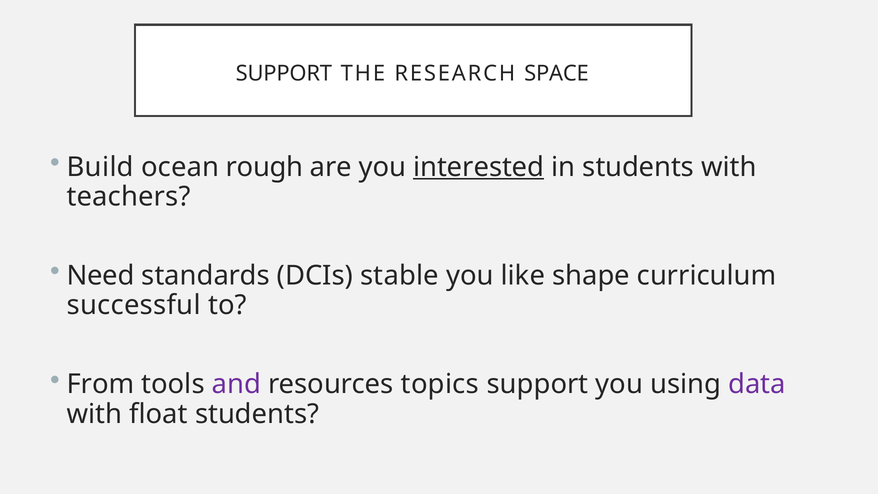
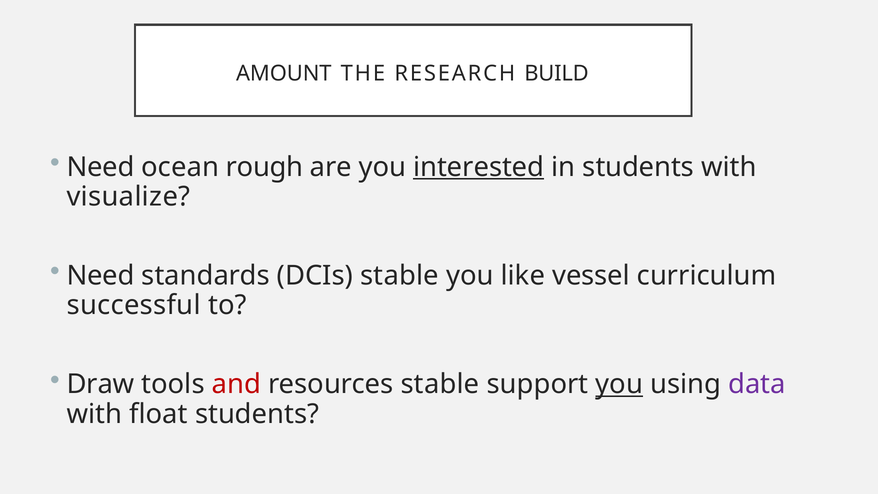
SUPPORT: SUPPORT -> AMOUNT (284, 73)
SPACE: SPACE -> BUILD (556, 73)
Build: Build -> Need (101, 167)
teachers: teachers -> visualize (128, 197)
shape: shape -> vessel (591, 276)
From: From -> Draw (100, 384)
and colour: purple -> red (236, 384)
resources topics: topics -> stable (440, 384)
you underline: none -> present (619, 384)
